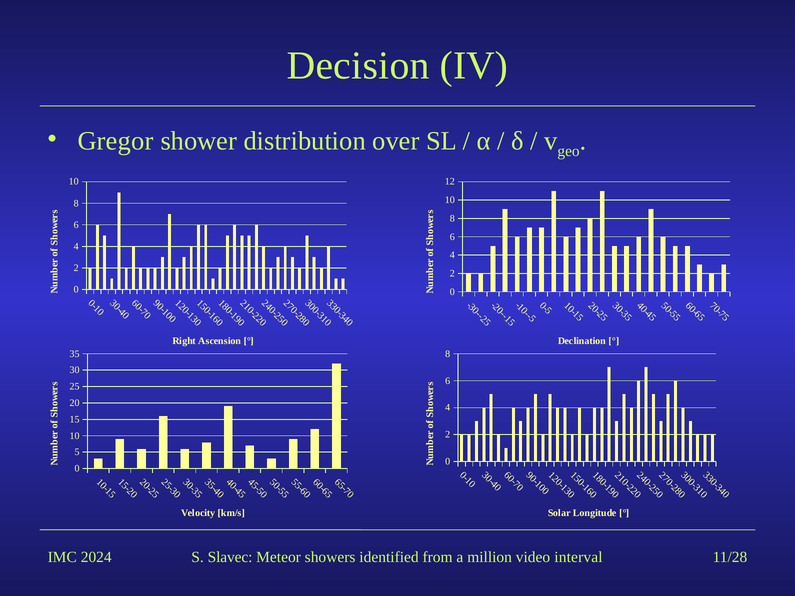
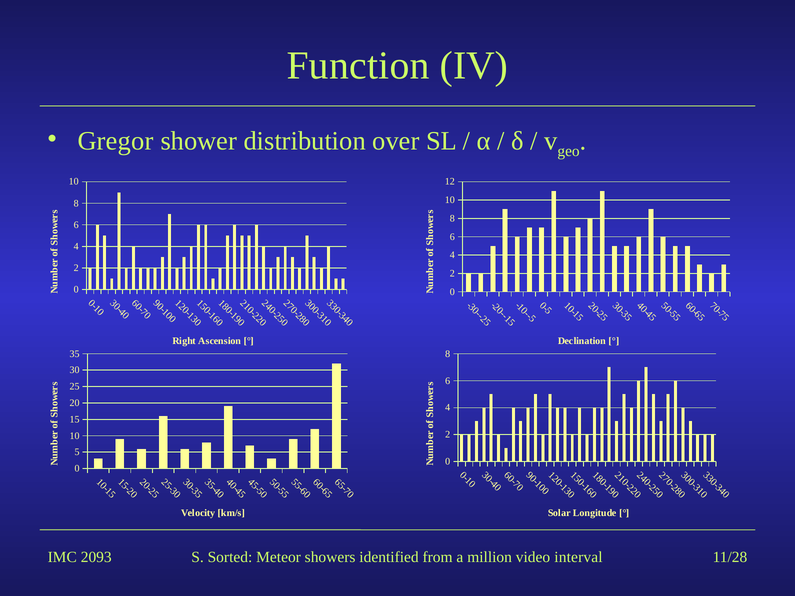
Decision: Decision -> Function (358, 66)
2024: 2024 -> 2093 (96, 558)
Slavec: Slavec -> Sorted (230, 558)
